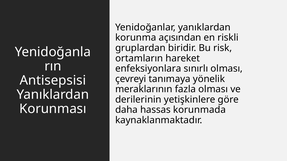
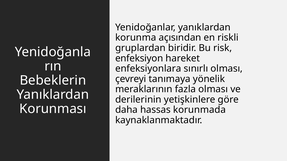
ortamların: ortamların -> enfeksiyon (139, 58)
Antisepsisi: Antisepsisi -> Bebeklerin (53, 81)
